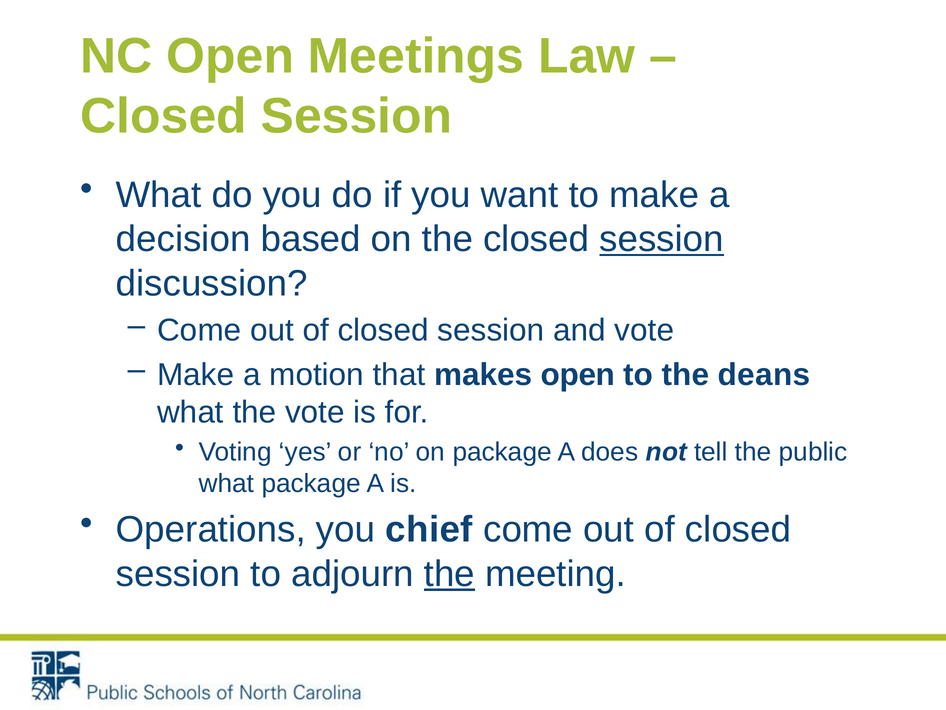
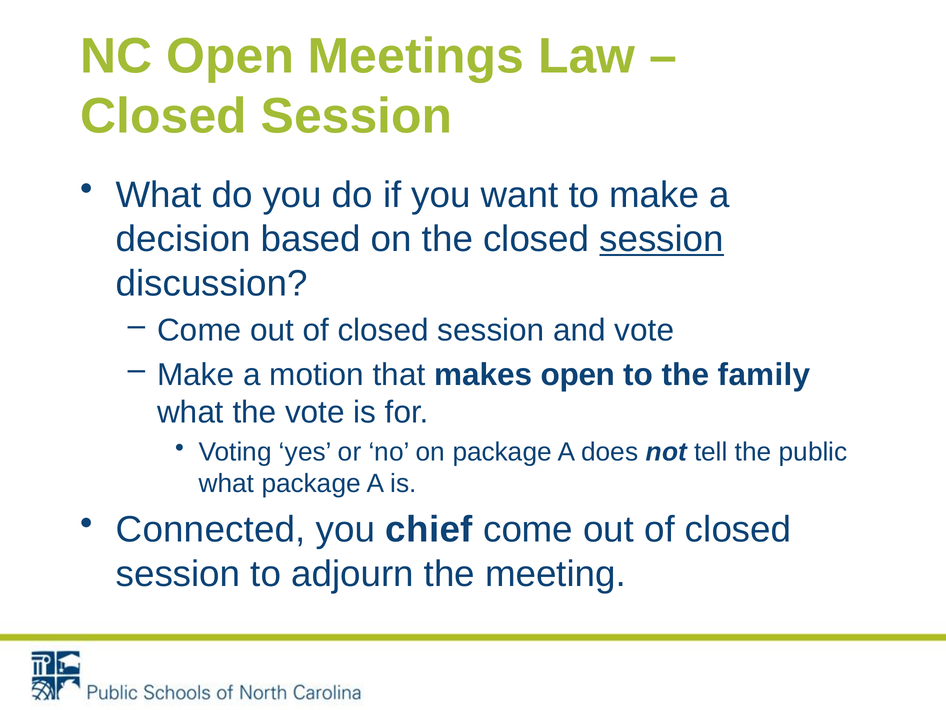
deans: deans -> family (764, 374)
Operations: Operations -> Connected (211, 529)
the underline: present -> none (449, 573)
